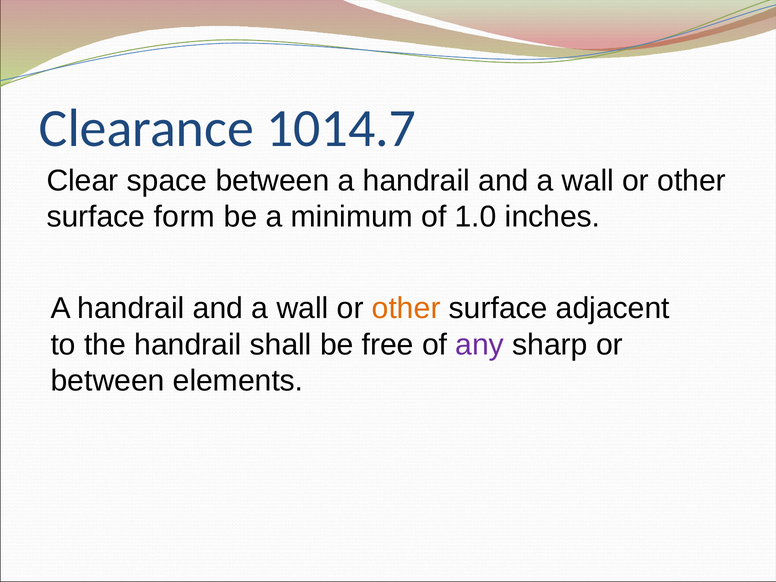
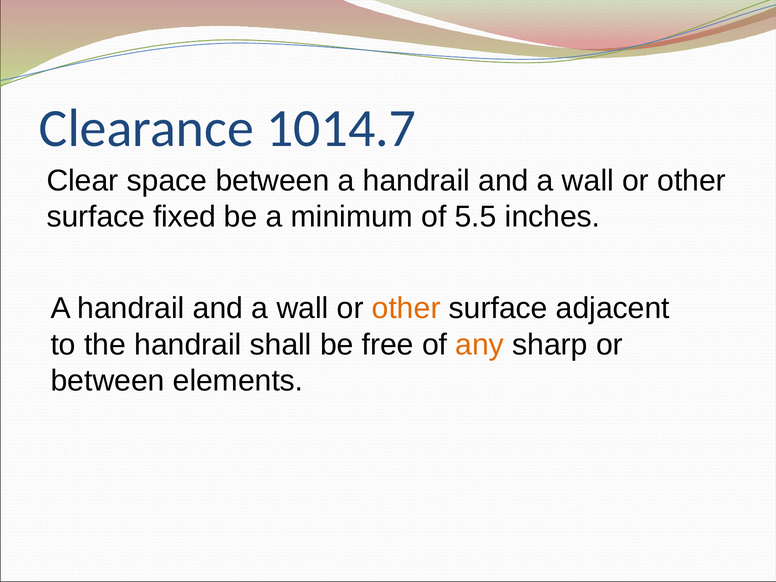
form: form -> fixed (185, 217)
1.0: 1.0 -> 5.5 (476, 217)
any colour: purple -> orange (480, 345)
